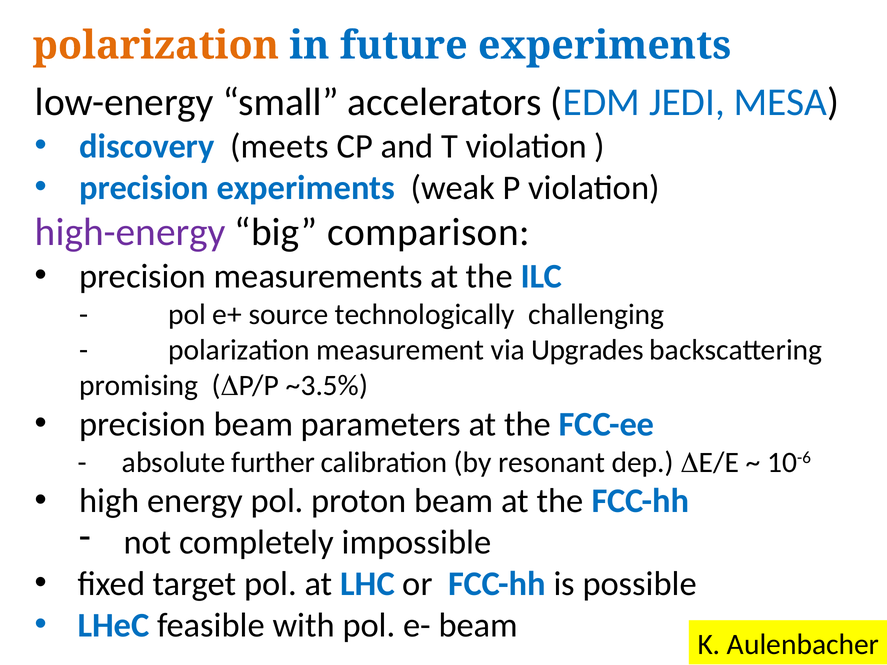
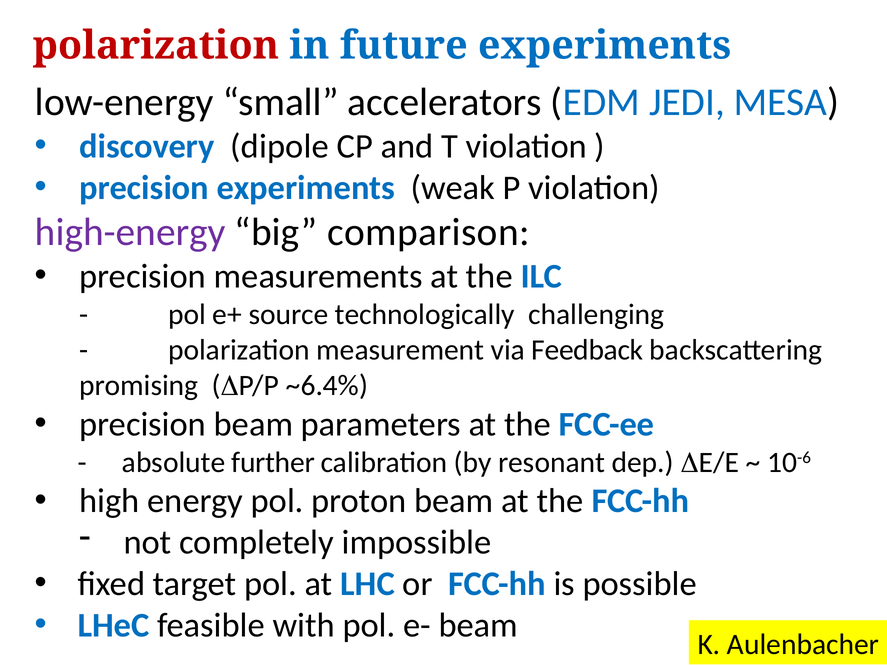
polarization colour: orange -> red (156, 46)
meets: meets -> dipole (280, 146)
Upgrades: Upgrades -> Feedback (587, 350)
~3.5%: ~3.5% -> ~6.4% (327, 386)
